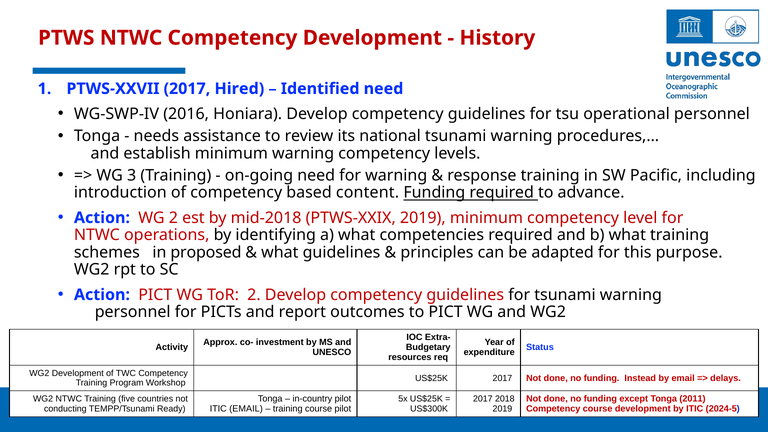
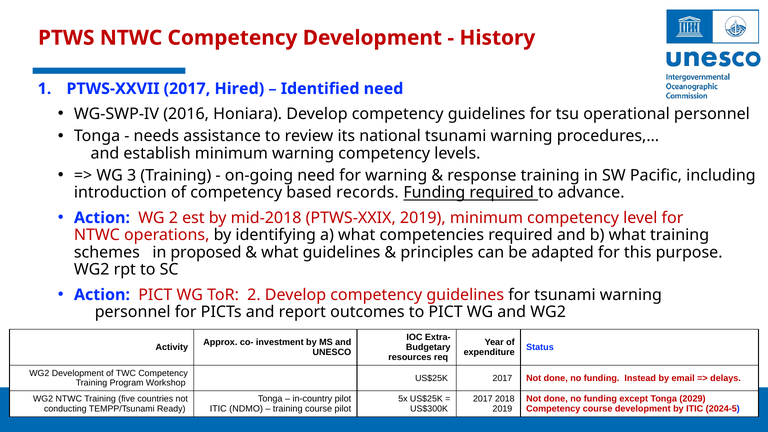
content: content -> records (367, 193)
2011: 2011 -> 2029 (693, 399)
ITIC EMAIL: EMAIL -> NDMO (246, 409)
